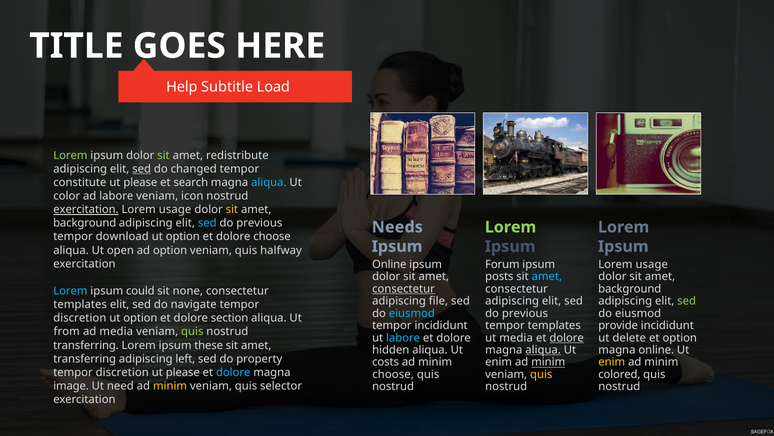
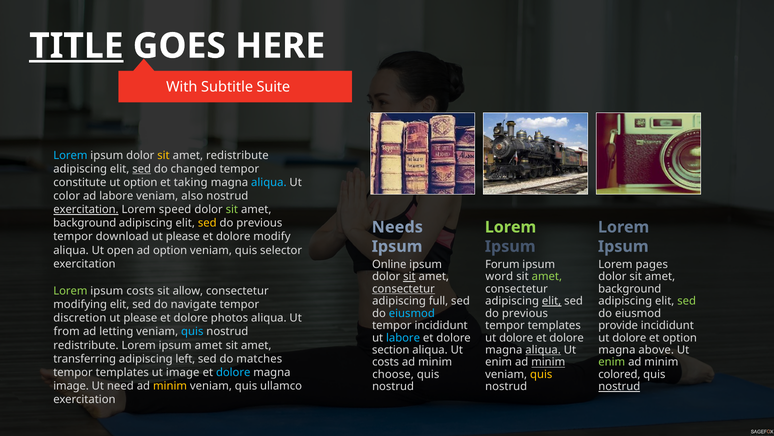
TITLE underline: none -> present (76, 46)
Help: Help -> With (182, 87)
Load: Load -> Suite (273, 87)
Lorem colour: light green -> light blue (70, 155)
sit colour: light green -> yellow (163, 155)
please: please -> option (140, 182)
search: search -> taking (191, 182)
icon: icon -> also (192, 196)
usage: usage -> speed (175, 209)
sit colour: yellow -> light green (232, 209)
sed colour: light blue -> yellow (207, 223)
option: option -> please (183, 236)
dolore choose: choose -> modify (272, 236)
halfway: halfway -> selector (281, 250)
usage: usage -> pages (652, 264)
sit underline: none -> present (409, 276)
posts: posts -> word (499, 276)
amet colour: light blue -> light green (547, 276)
Lorem colour: light blue -> light green (70, 291)
ipsum could: could -> costs (140, 291)
none: none -> allow (188, 291)
file: file -> full (439, 301)
elit underline: none -> present (552, 301)
templates: templates -> modifying (80, 304)
option: option -> please (140, 318)
section: section -> photos (229, 318)
ad media: media -> letting (116, 331)
quis colour: light green -> light blue (192, 331)
media: media -> dolore (516, 337)
dolore underline: present -> none (567, 337)
delete: delete -> dolore (629, 337)
transferring: transferring -> redistribute (86, 345)
ipsum these: these -> amet (209, 345)
hidden: hidden -> section (391, 350)
magna online: online -> above (656, 350)
property: property -> matches (259, 358)
enim colour: yellow -> light green (612, 362)
discretion: discretion -> templates (122, 372)
please: please -> image (183, 372)
selector: selector -> ullamco (281, 385)
nostrud underline: none -> present (619, 386)
